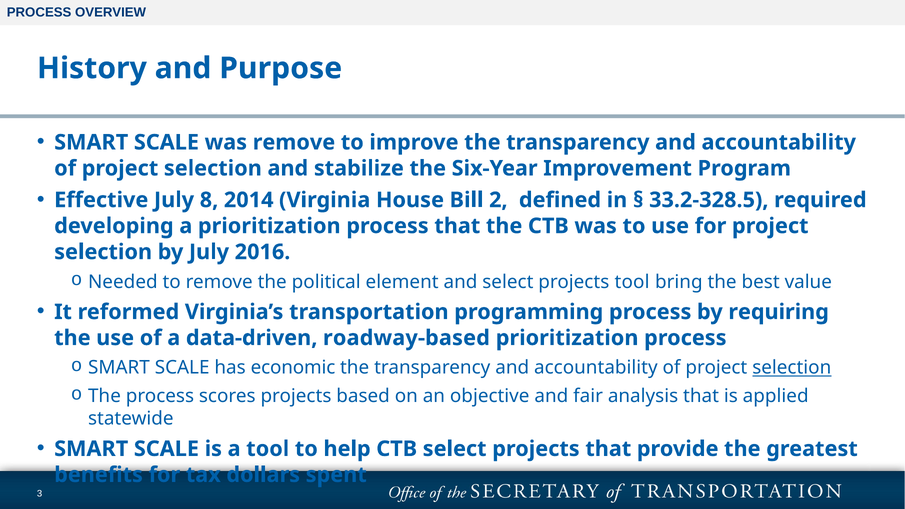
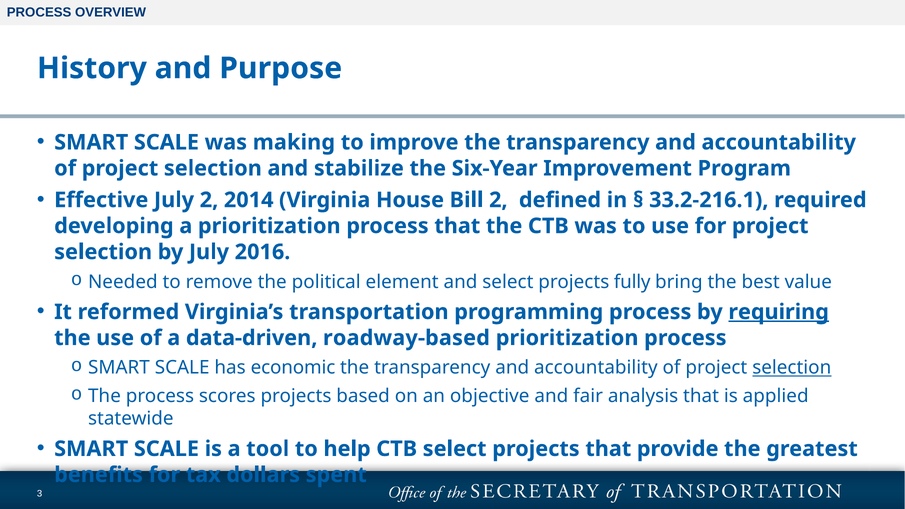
was remove: remove -> making (294, 142)
July 8: 8 -> 2 (209, 200)
33.2-328.5: 33.2-328.5 -> 33.2-216.1 (709, 200)
projects tool: tool -> fully (632, 282)
requiring underline: none -> present (779, 312)
